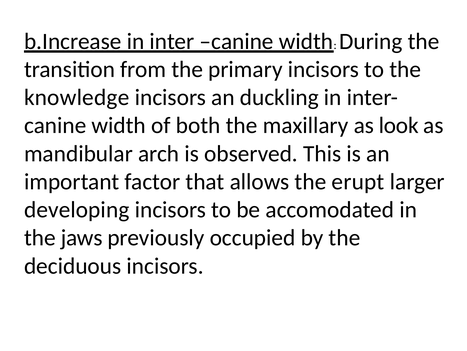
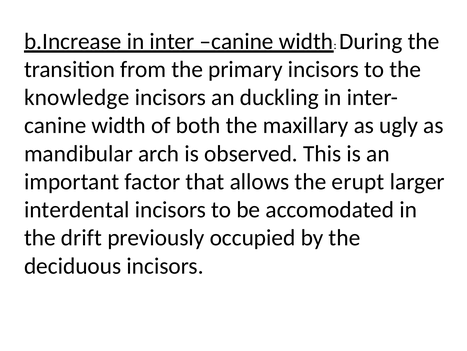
look: look -> ugly (399, 125)
developing: developing -> interdental (77, 209)
jaws: jaws -> drift (81, 237)
